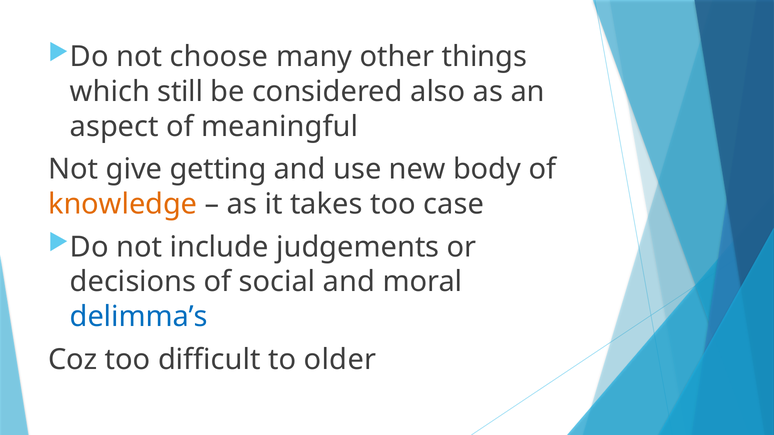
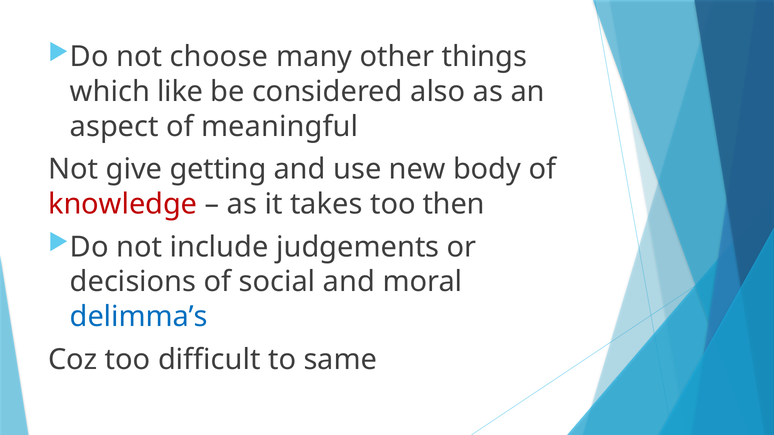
still: still -> like (180, 92)
knowledge colour: orange -> red (123, 204)
case: case -> then (454, 204)
older: older -> same (340, 360)
